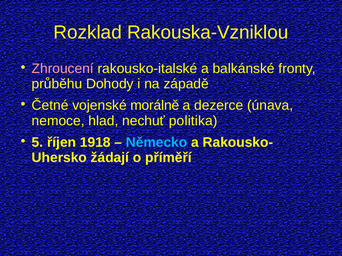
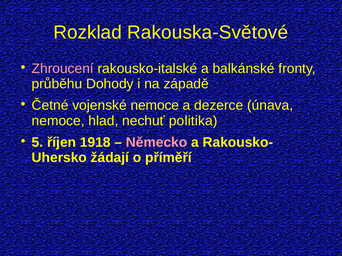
Rakouska-Vzniklou: Rakouska-Vzniklou -> Rakouska-Světové (208, 32)
vojenské morálně: morálně -> nemoce (155, 106)
Německo colour: light blue -> pink (157, 143)
